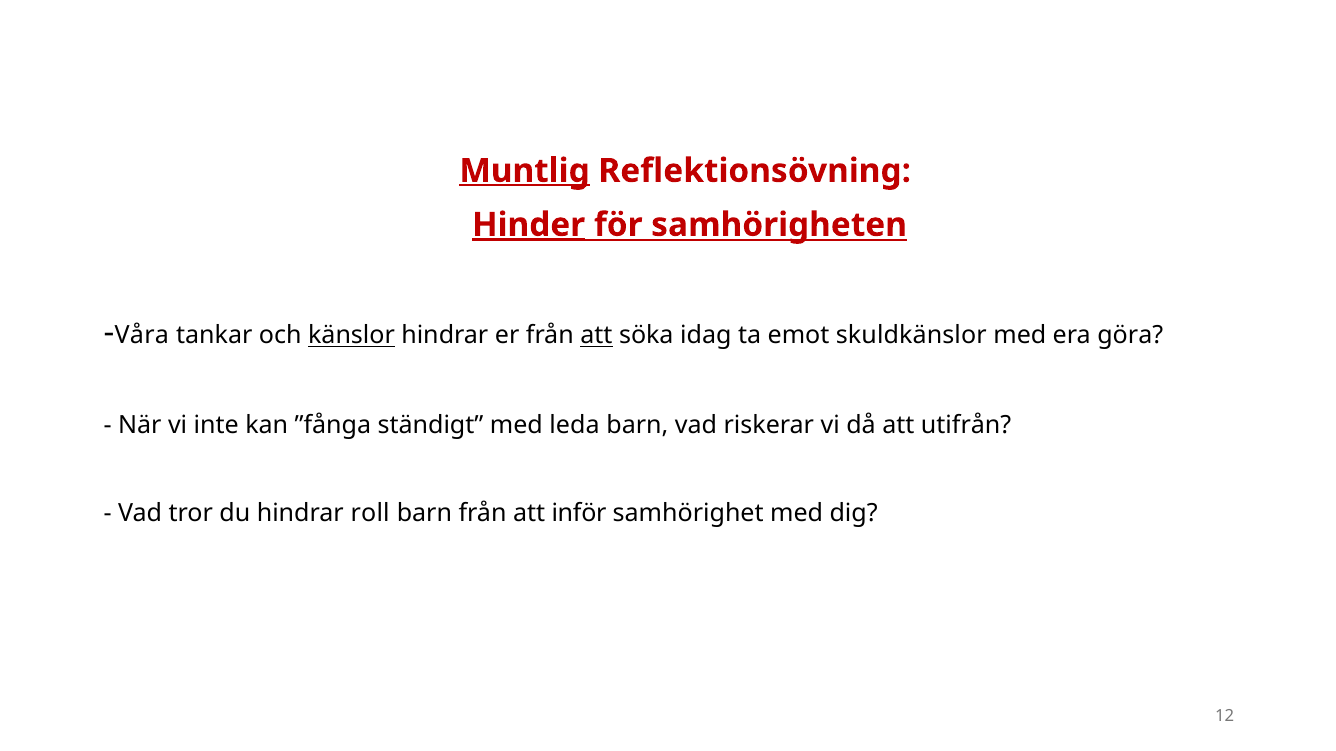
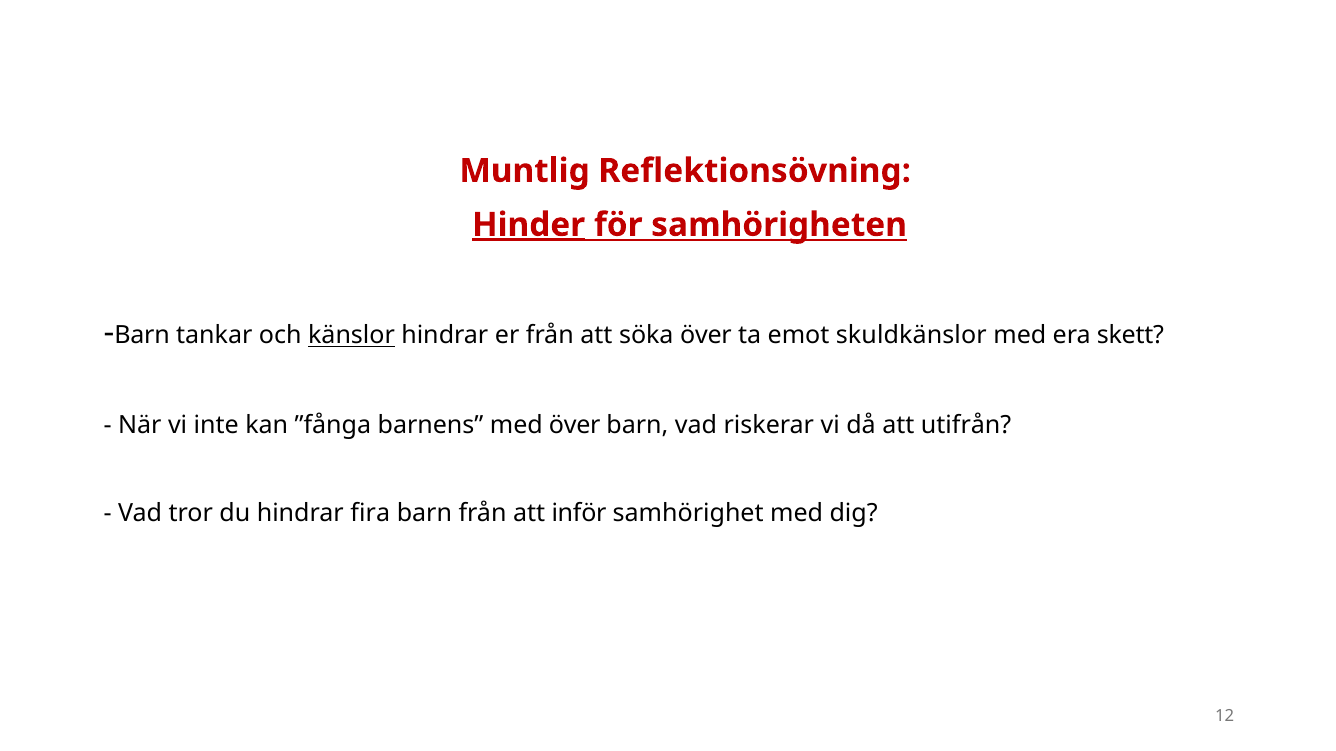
Muntlig underline: present -> none (525, 171)
Våra: Våra -> Barn (142, 336)
att underline: present -> none (596, 336)
söka idag: idag -> över (706, 336)
göra: göra -> skett (1130, 336)
ständigt: ständigt -> barnens (430, 425)
med leda: leda -> över (575, 425)
roll: roll -> fira (370, 513)
